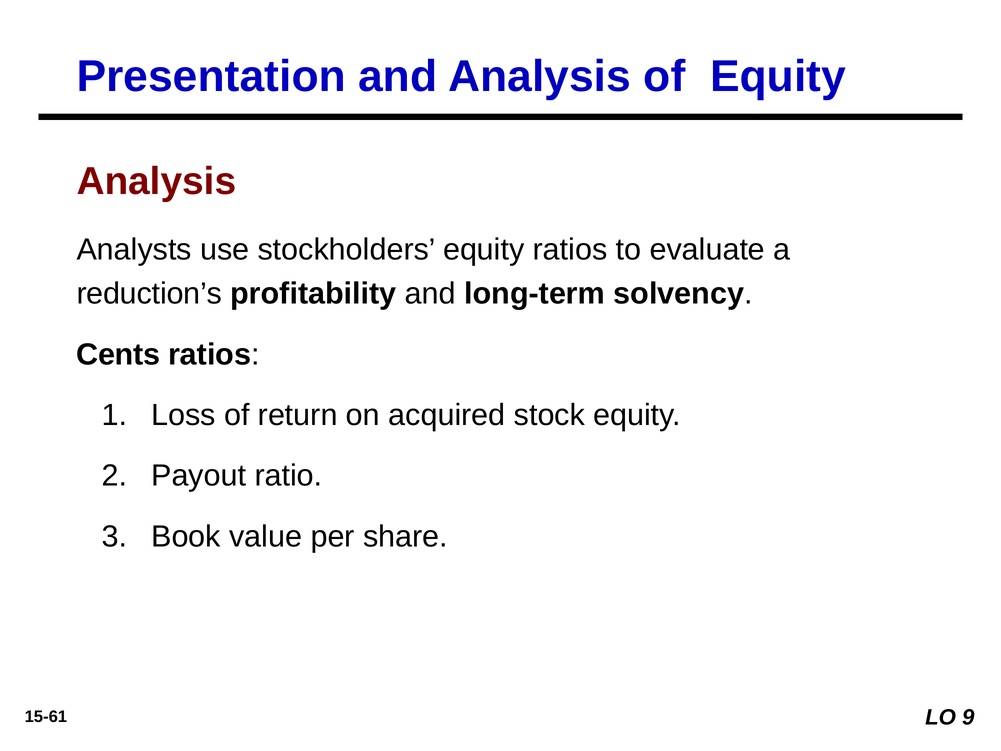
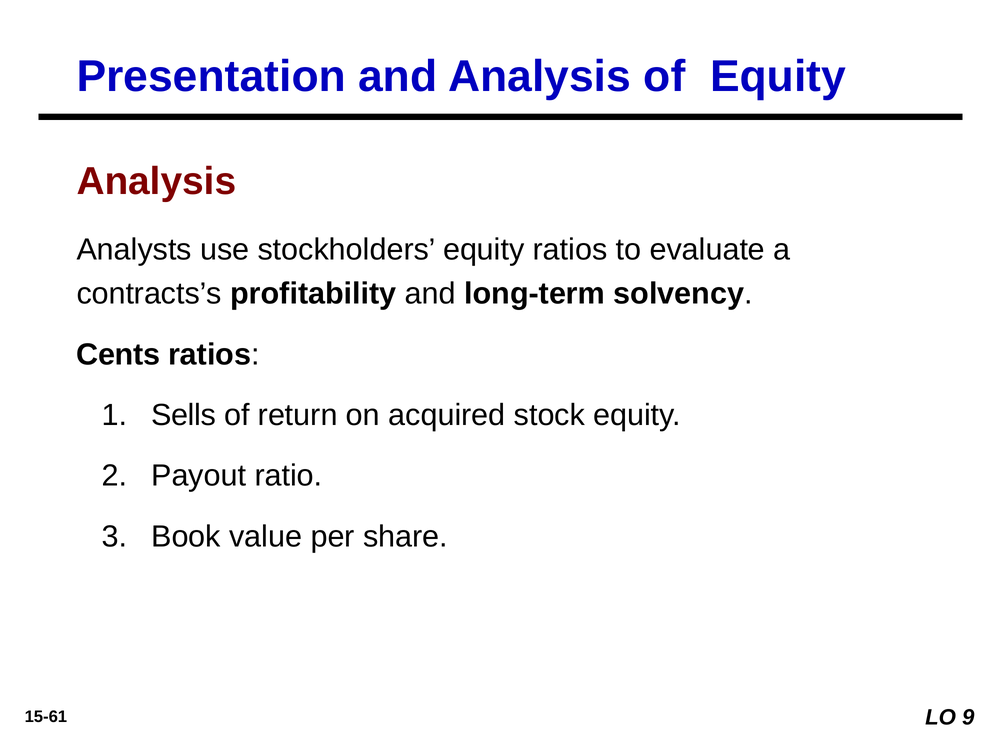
reduction’s: reduction’s -> contracts’s (149, 294)
Loss: Loss -> Sells (184, 415)
